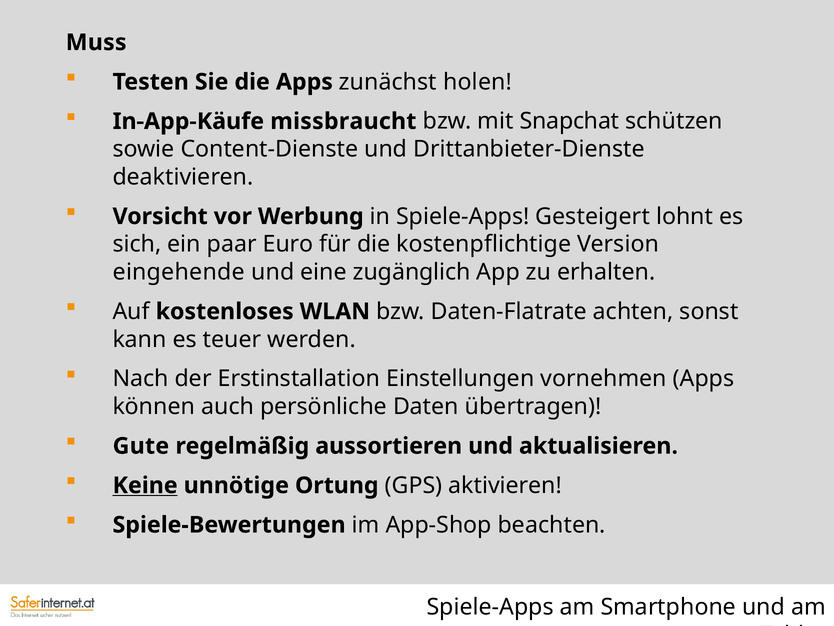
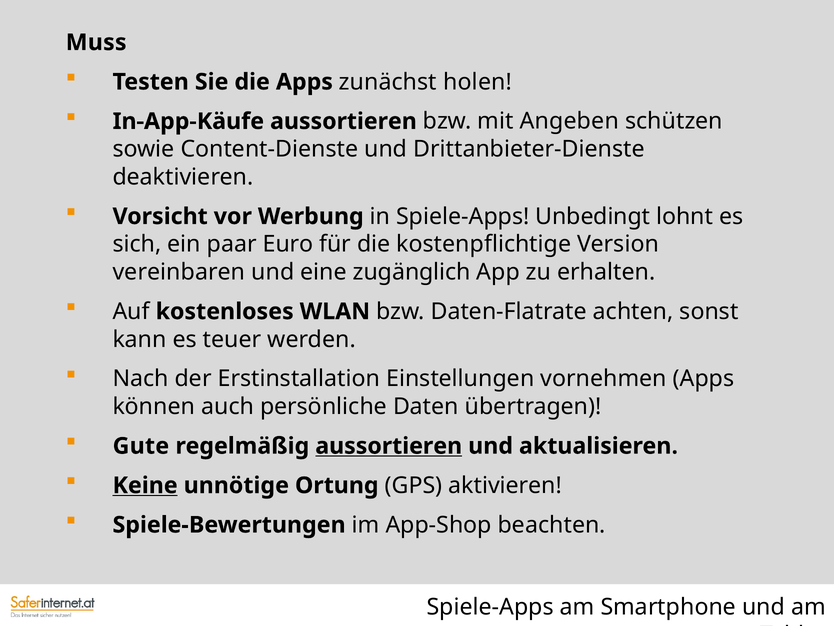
In-App-Käufe missbraucht: missbraucht -> aussortieren (343, 121)
Snapchat: Snapchat -> Angeben (569, 121)
Gesteigert: Gesteigert -> Unbedingt (593, 216)
eingehende: eingehende -> vereinbaren (179, 272)
aussortieren underline: none -> present (389, 446)
